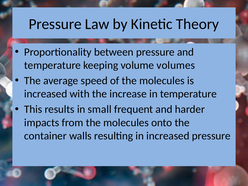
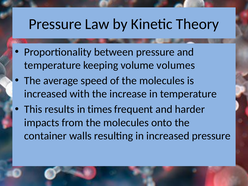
small: small -> times (100, 109)
